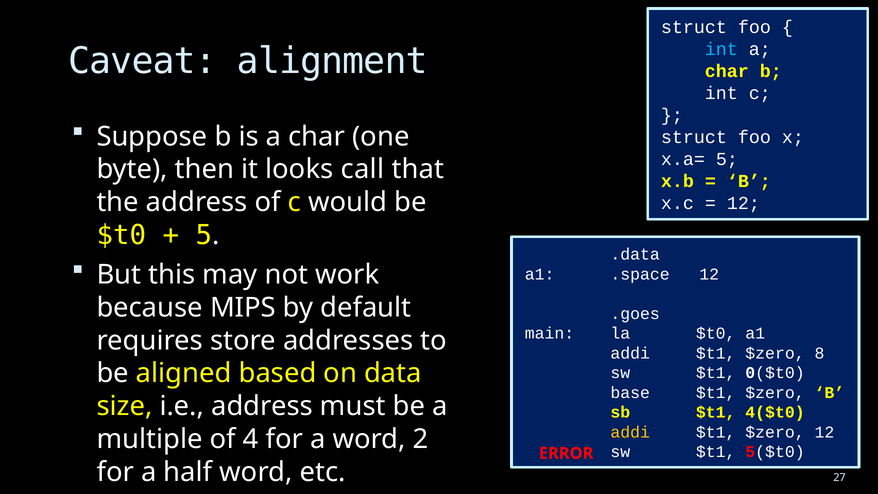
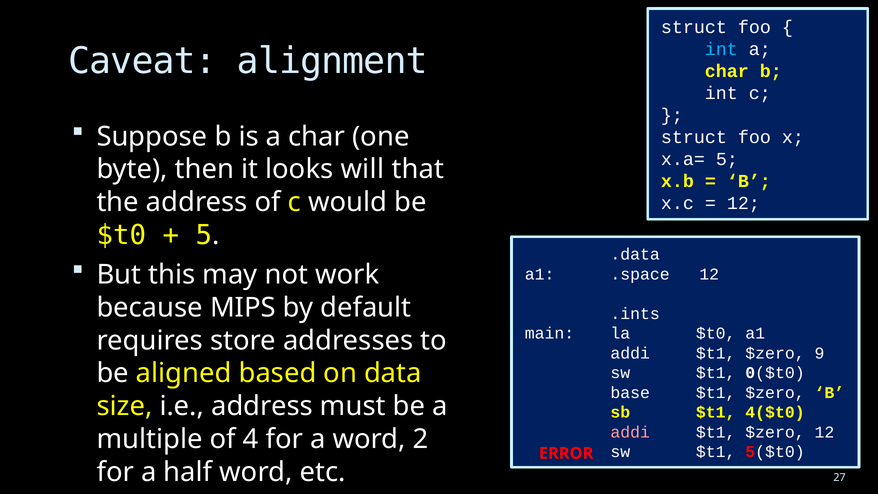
call: call -> will (362, 169)
.goes: .goes -> .ints (635, 314)
8: 8 -> 9 (819, 353)
addi colour: yellow -> pink (630, 432)
